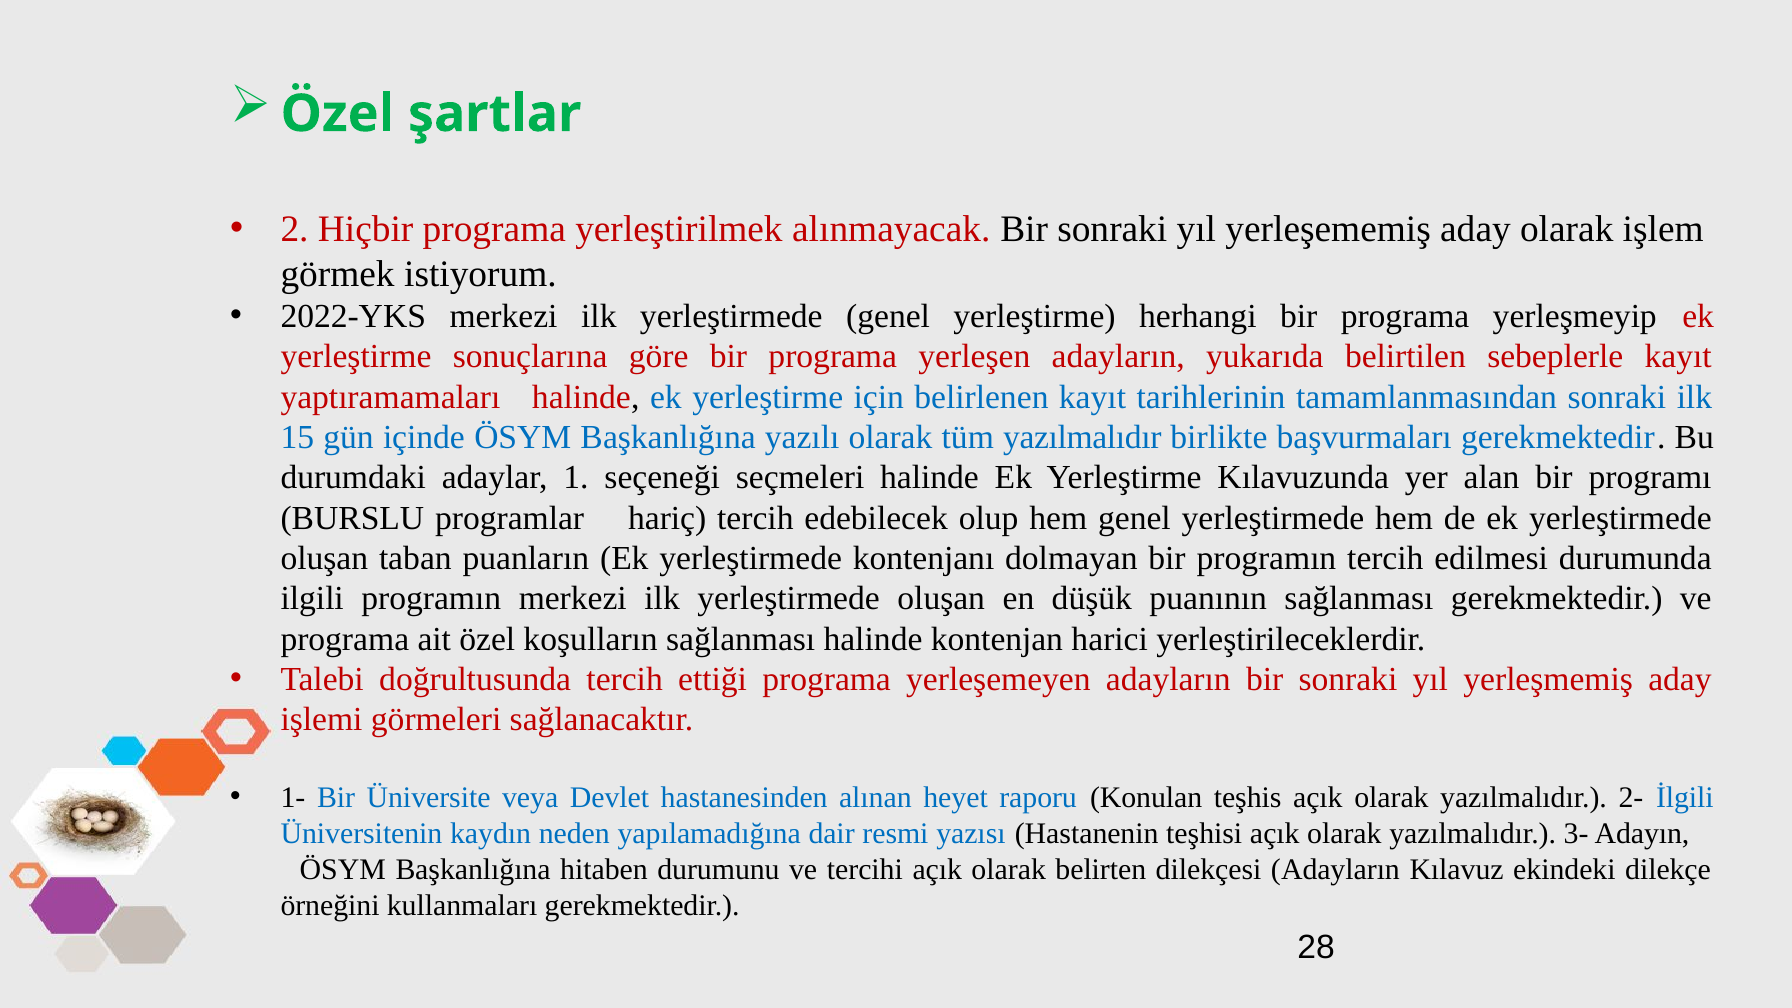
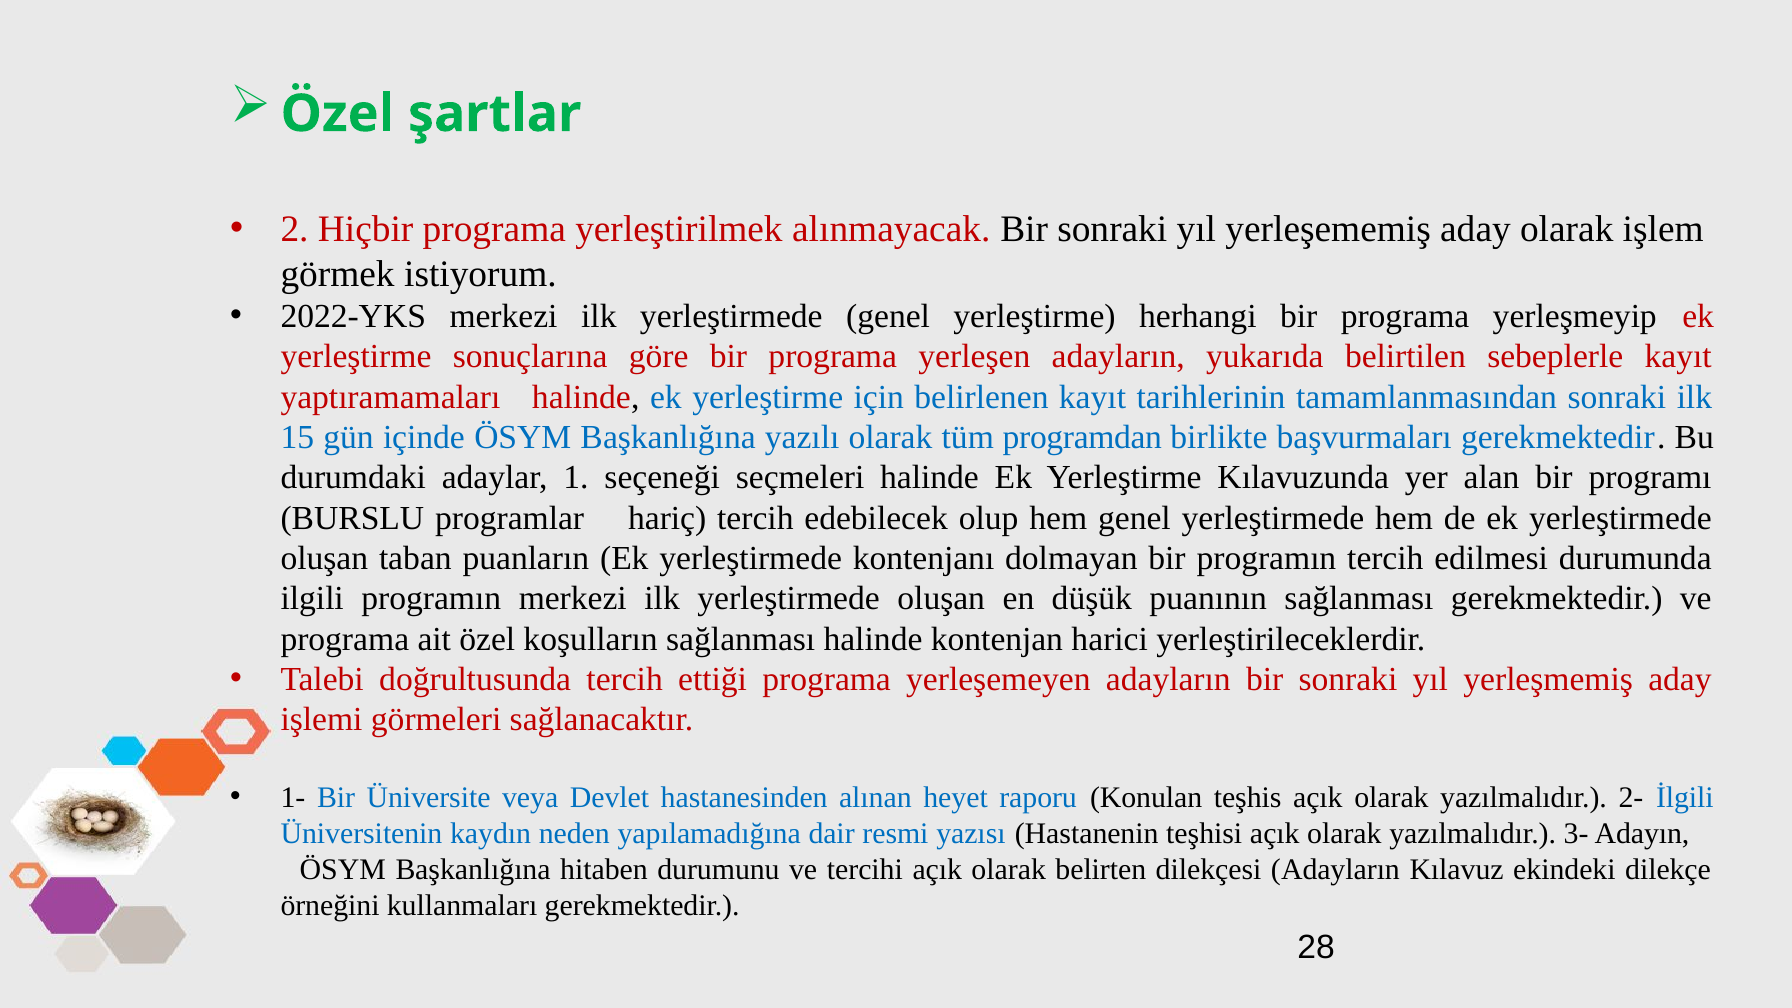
tüm yazılmalıdır: yazılmalıdır -> programdan (1082, 437)
